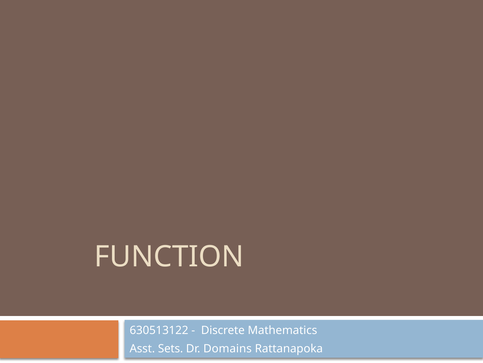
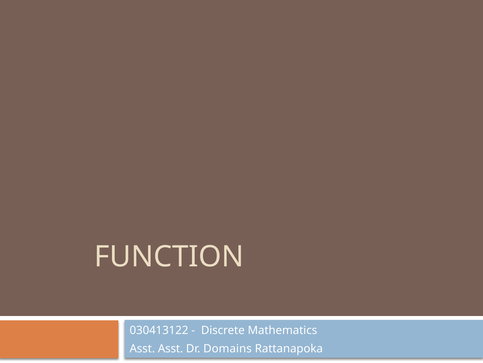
630513122: 630513122 -> 030413122 (159, 330)
Asst Sets: Sets -> Asst (171, 348)
